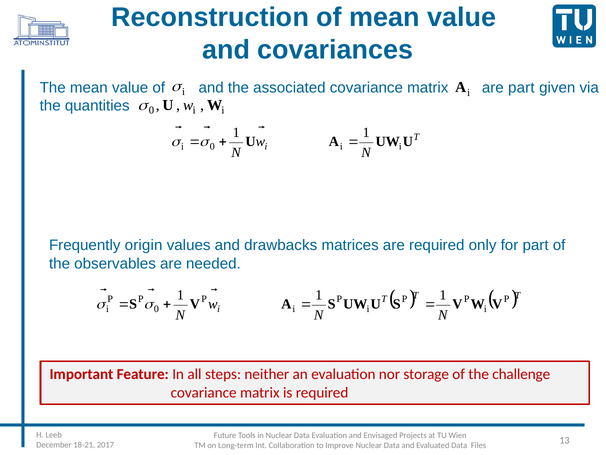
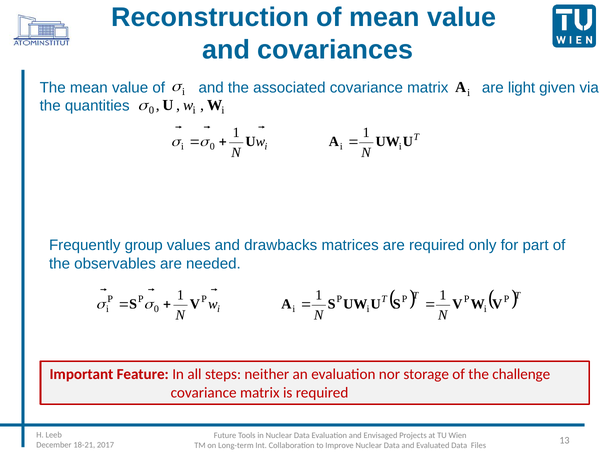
are part: part -> light (522, 88)
origin: origin -> group (144, 245)
